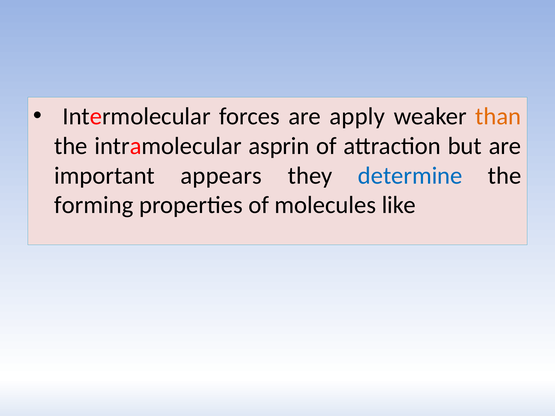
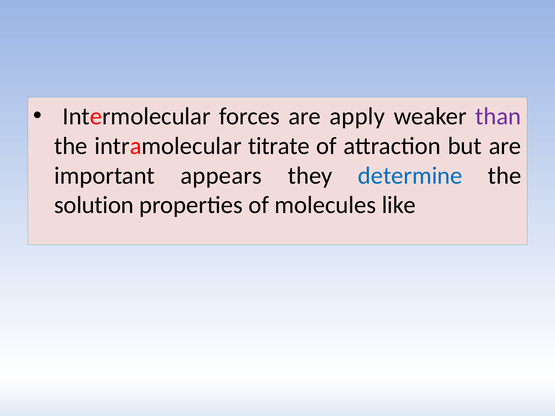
than colour: orange -> purple (498, 116)
asprin: asprin -> titrate (279, 146)
forming: forming -> solution (94, 205)
